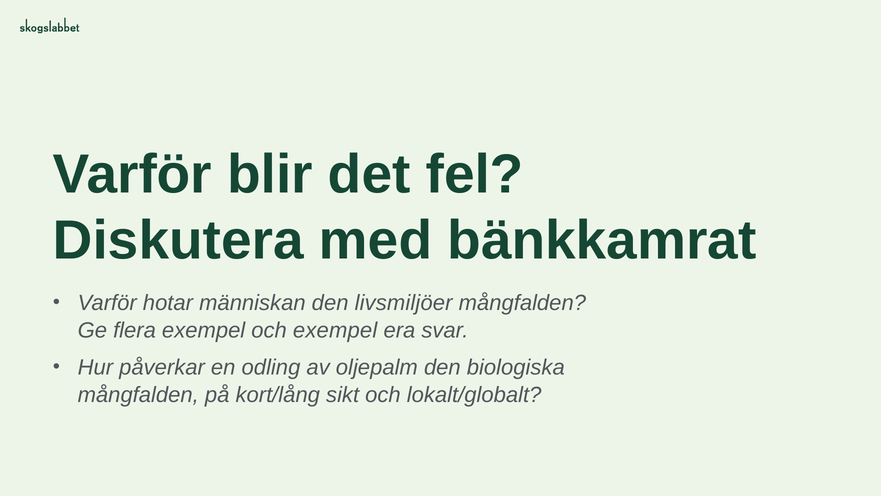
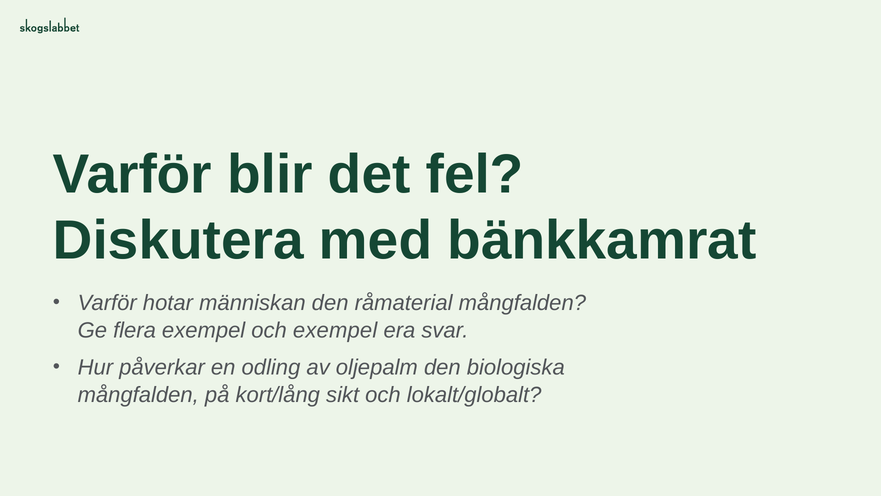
livsmiljöer: livsmiljöer -> råmaterial (404, 303)
